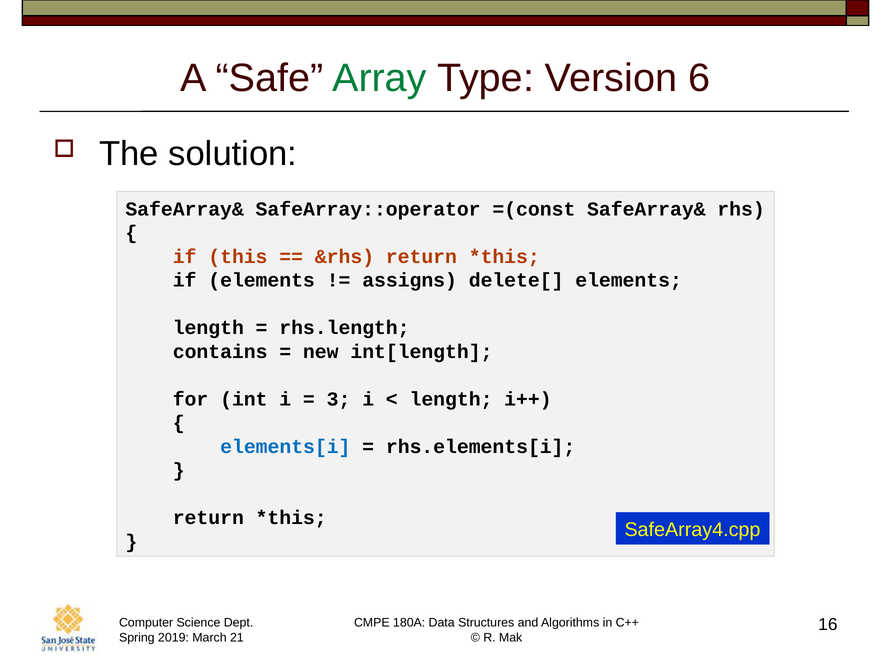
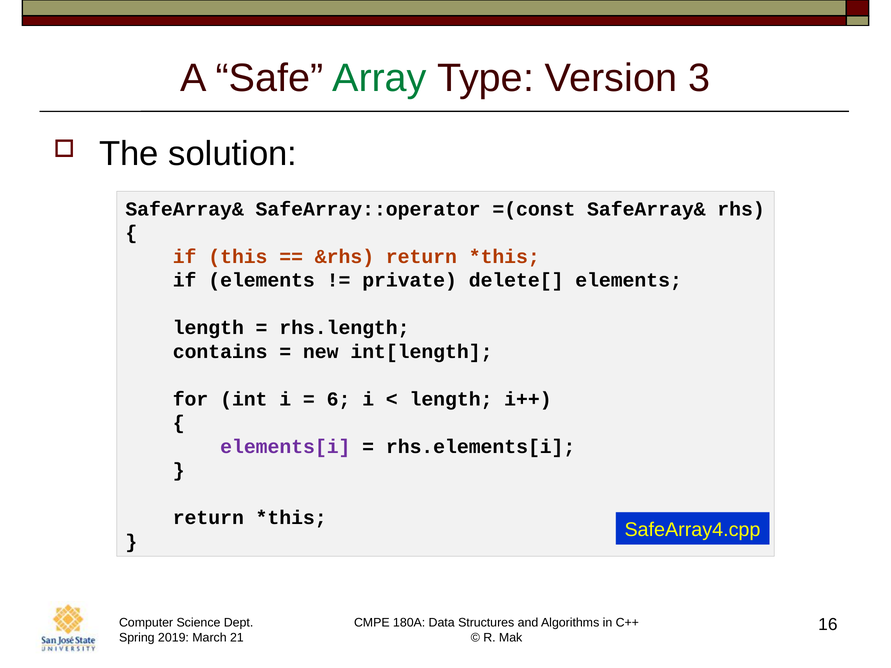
6: 6 -> 3 (699, 78)
assigns: assigns -> private (410, 280)
3: 3 -> 6 (339, 399)
elements[i colour: blue -> purple (285, 447)
